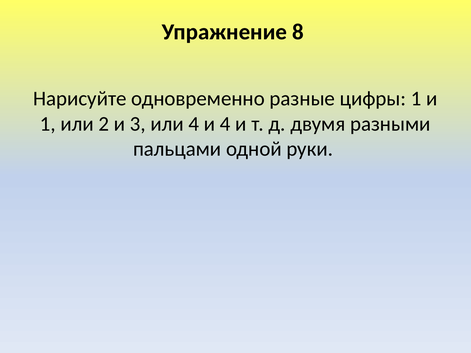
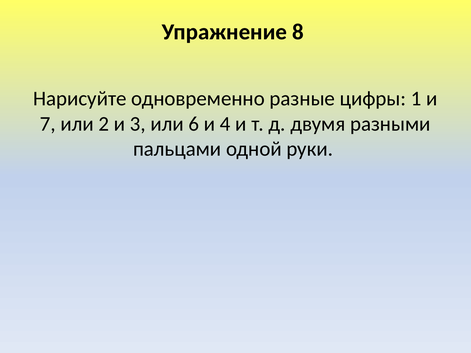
1: 1 -> 7 (48, 124)
или 4: 4 -> 6 (194, 124)
